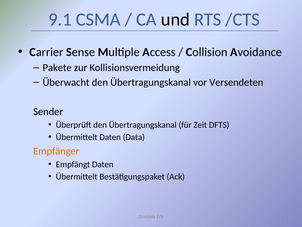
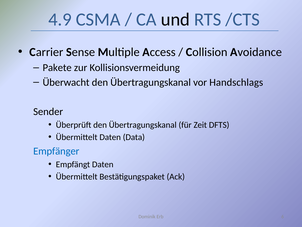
9.1: 9.1 -> 4.9 (60, 19)
Versendeten: Versendeten -> Handschlags (236, 82)
Empfänger colour: orange -> blue (56, 151)
